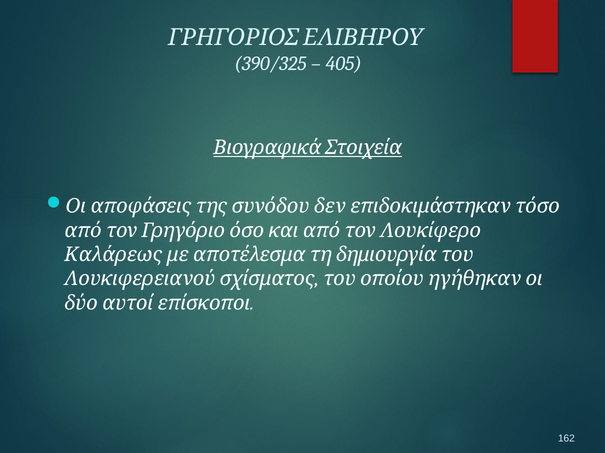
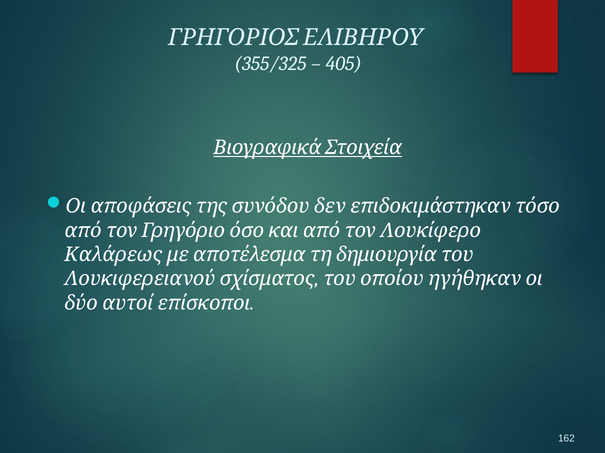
390/325: 390/325 -> 355/325 (270, 64)
